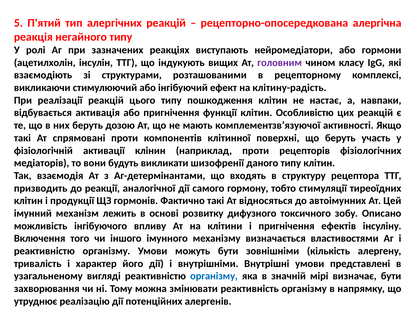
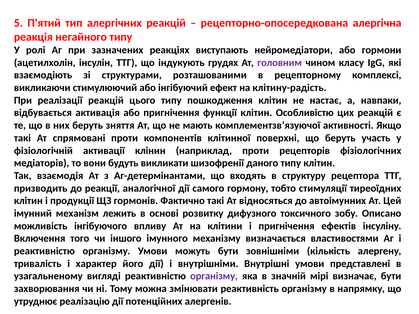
вищих: вищих -> грудях (223, 63)
дозою: дозою -> зняття (120, 126)
організму colour: blue -> purple (214, 276)
